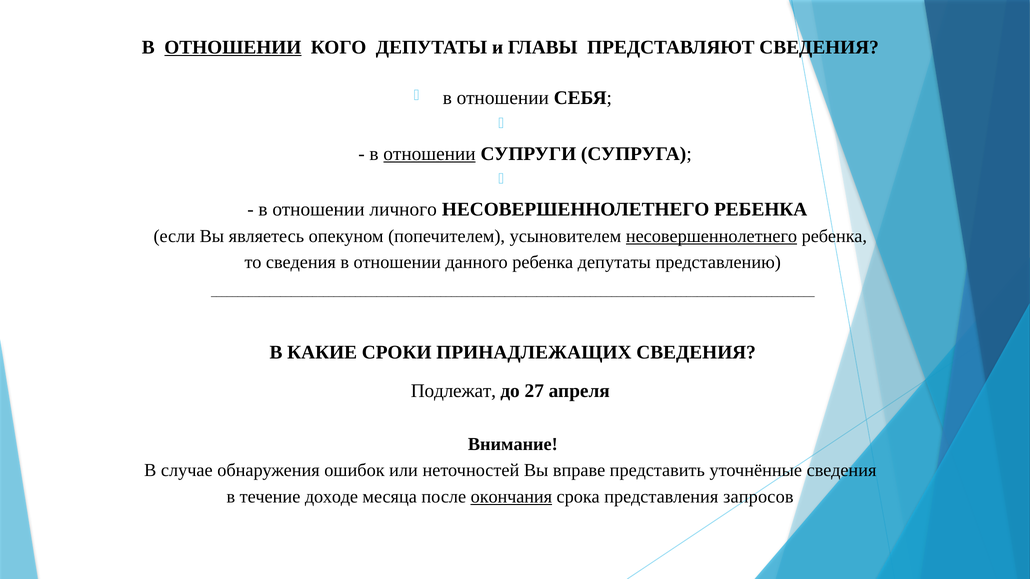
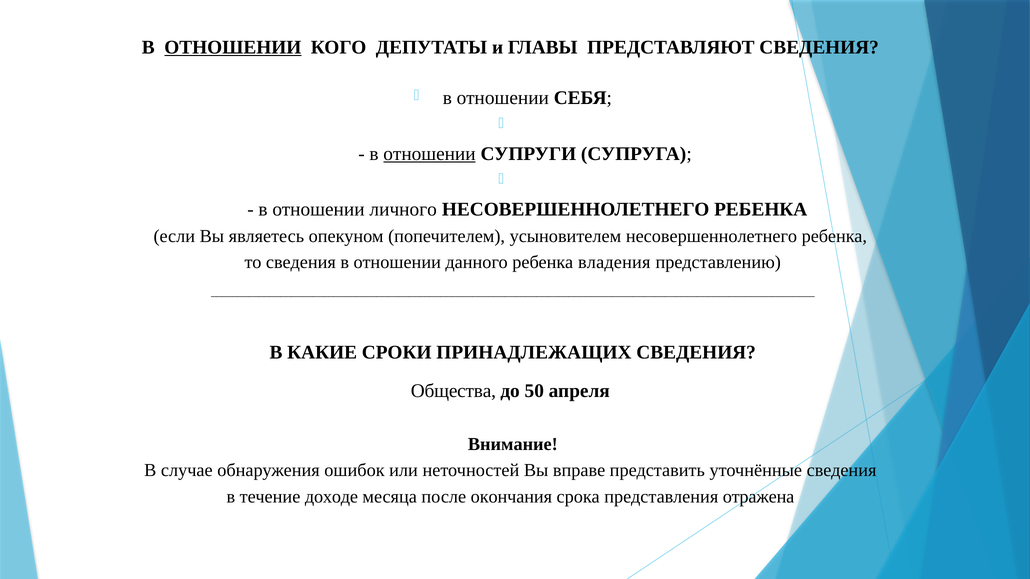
несовершеннолетнего underline: present -> none (712, 236)
ребенка депутаты: депутаты -> владения (614, 262)
Подлежат: Подлежат -> Общества (453, 391)
27: 27 -> 50 (534, 391)
окончания underline: present -> none (511, 497)
запросов: запросов -> отражена (759, 497)
